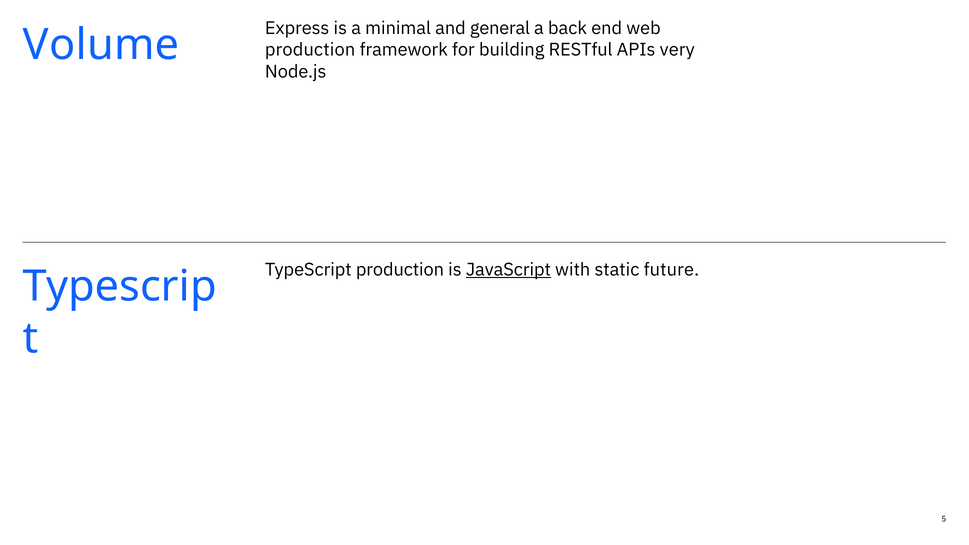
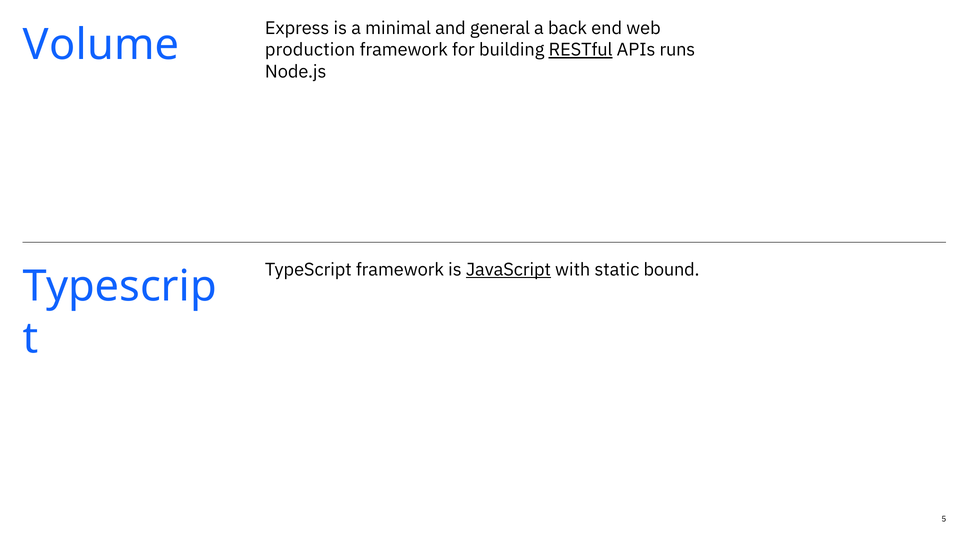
RESTful underline: none -> present (581, 50)
very: very -> runs (677, 50)
TypeScript production: production -> framework (400, 270)
future: future -> bound (672, 270)
